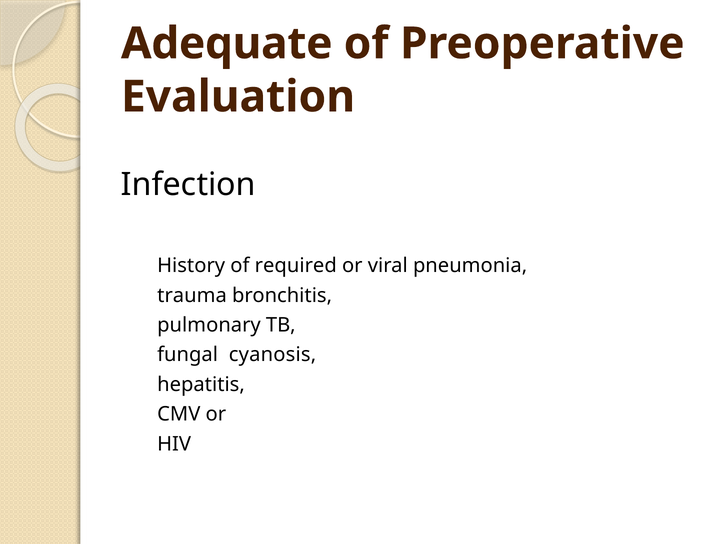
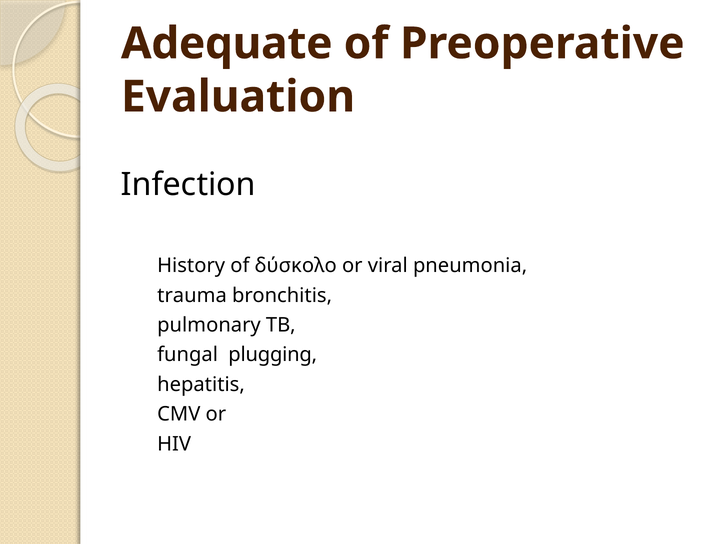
required: required -> δύσκολο (296, 266)
cyanosis: cyanosis -> plugging (273, 355)
